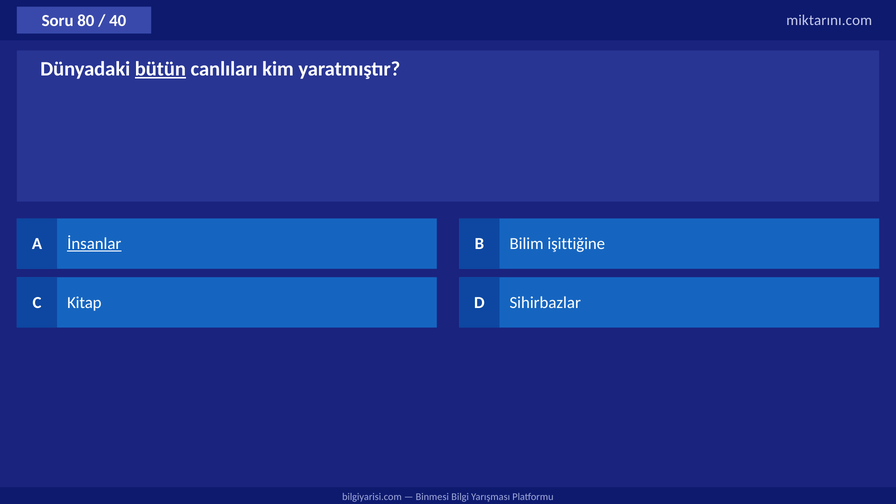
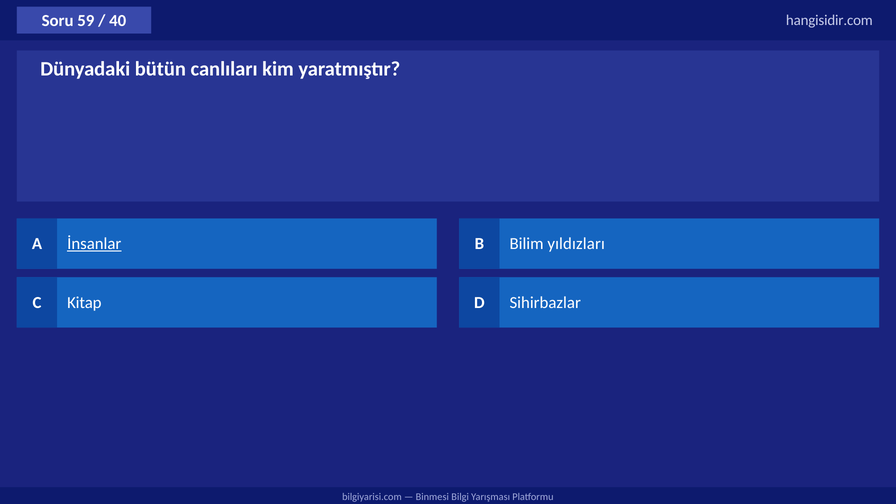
80: 80 -> 59 (86, 20)
miktarını.com: miktarını.com -> hangisidir.com (829, 20)
bütün underline: present -> none (160, 69)
işittiğine: işittiğine -> yıldızları (576, 244)
